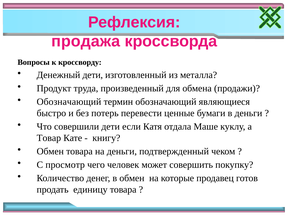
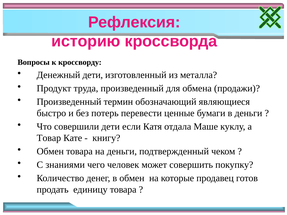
продажа: продажа -> историю (86, 41)
Обозначающий: Обозначающий -> Произведенный (69, 102)
просмотр: просмотр -> знаниями (65, 165)
